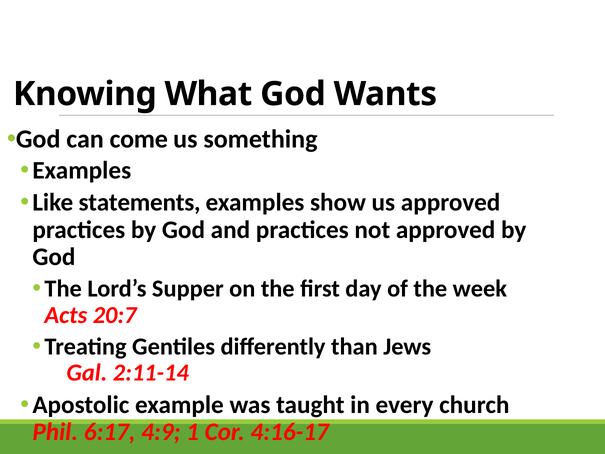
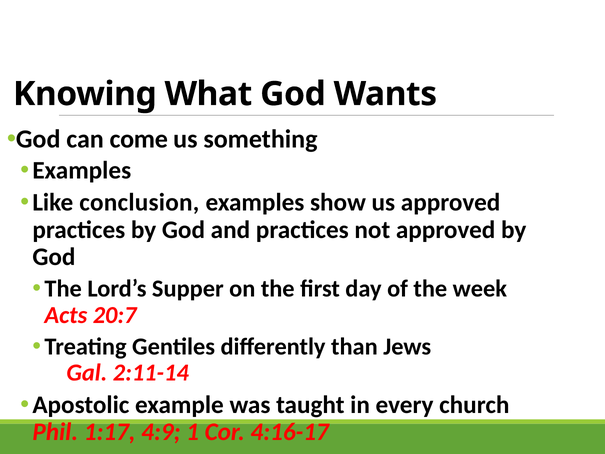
statements: statements -> conclusion (139, 202)
6:17: 6:17 -> 1:17 (110, 432)
